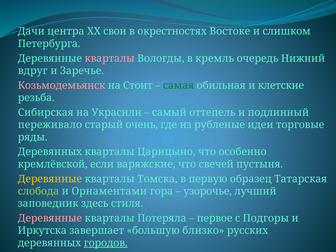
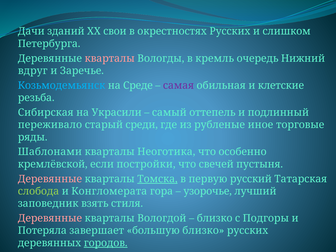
центра: центра -> зданий (66, 31)
окрестностях Востоке: Востоке -> Русских (230, 31)
Козьмодемьянск colour: pink -> light blue (62, 85)
Стоит: Стоит -> Среде (138, 85)
самая colour: green -> purple (178, 85)
очень: очень -> среди (142, 125)
идеи: идеи -> иное (260, 125)
Деревянных: Деревянных -> Шаблонами (50, 152)
Царицыно: Царицыно -> Неоготика (166, 152)
варяжские: варяжские -> постройки (146, 164)
Деревянные colour: yellow -> pink (50, 179)
Томска underline: none -> present (157, 179)
образец: образец -> русский (251, 179)
Орнаментами: Орнаментами -> Конгломерата (109, 191)
здесь: здесь -> взять (95, 204)
Потеряла: Потеряла -> Вологдой (162, 218)
первое: первое -> близко (215, 218)
Иркутска: Иркутска -> Потеряла (42, 231)
